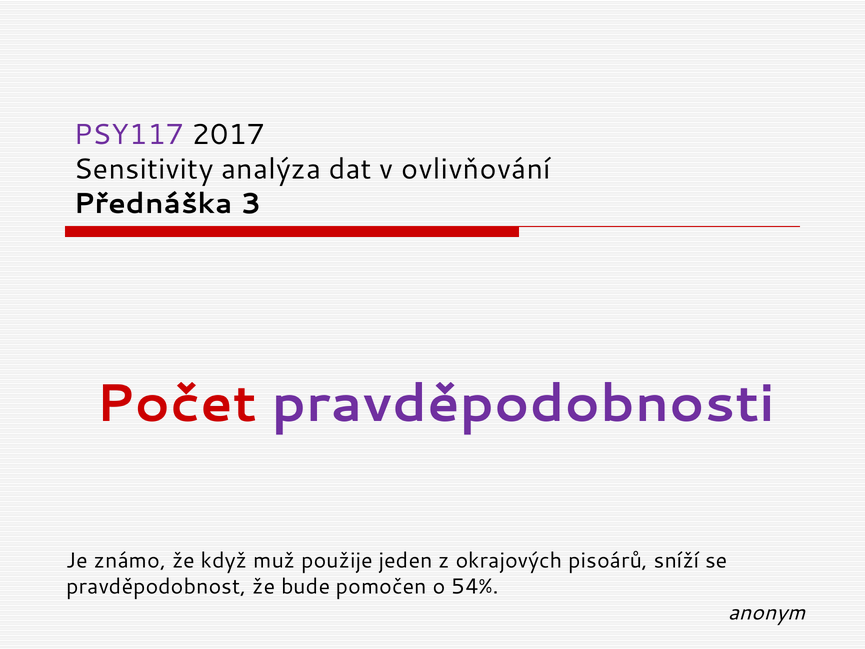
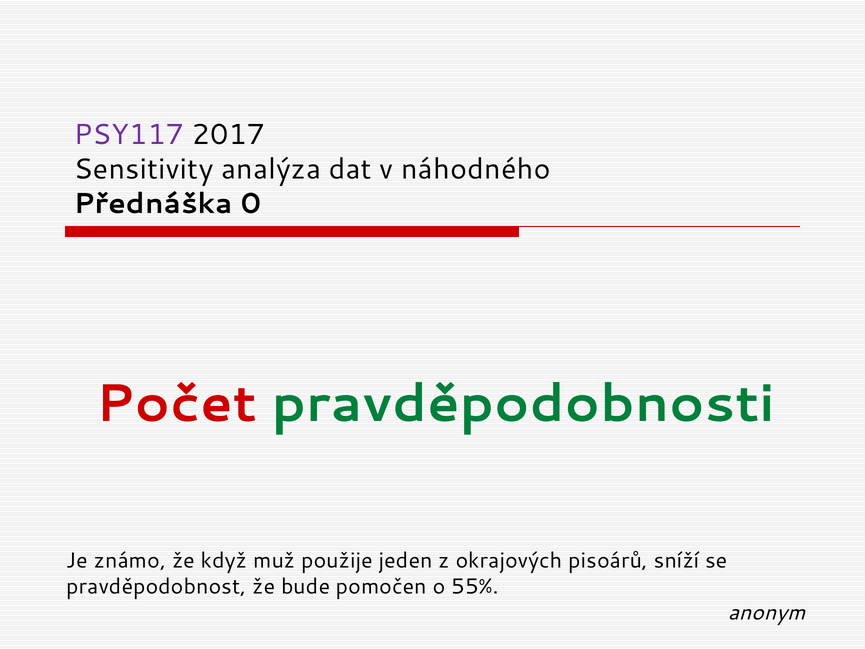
ovlivňování: ovlivňování -> náhodného (476, 169)
3: 3 -> 0 (251, 204)
pravděpodobnosti colour: purple -> green (523, 404)
54%: 54% -> 55% (475, 586)
